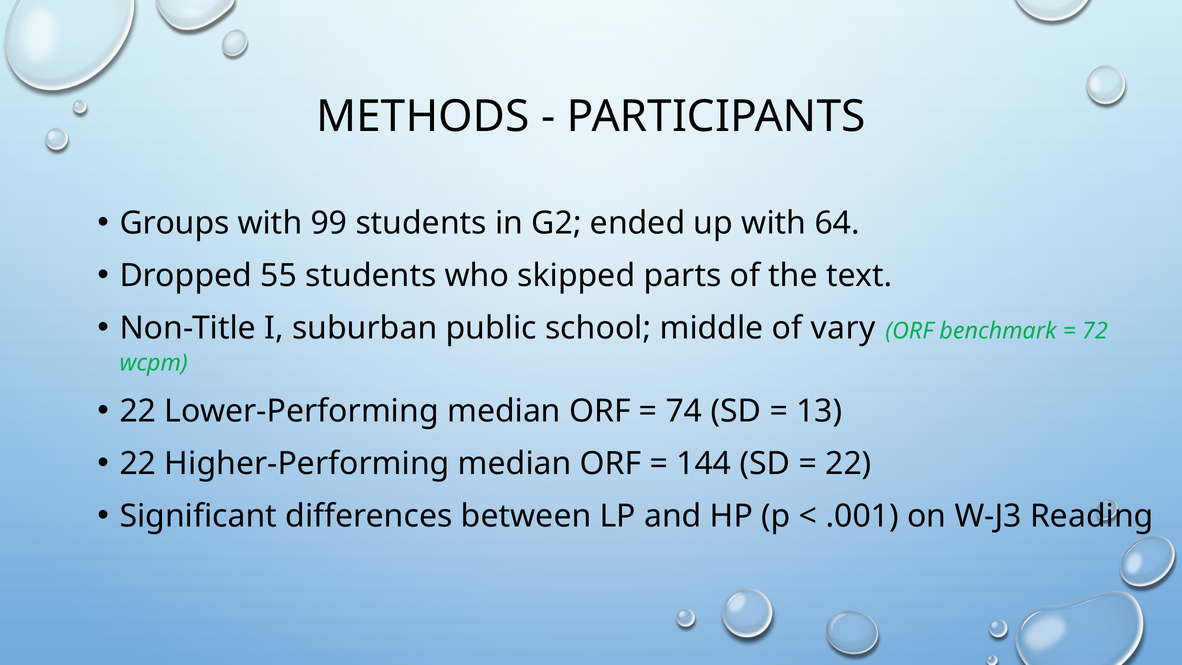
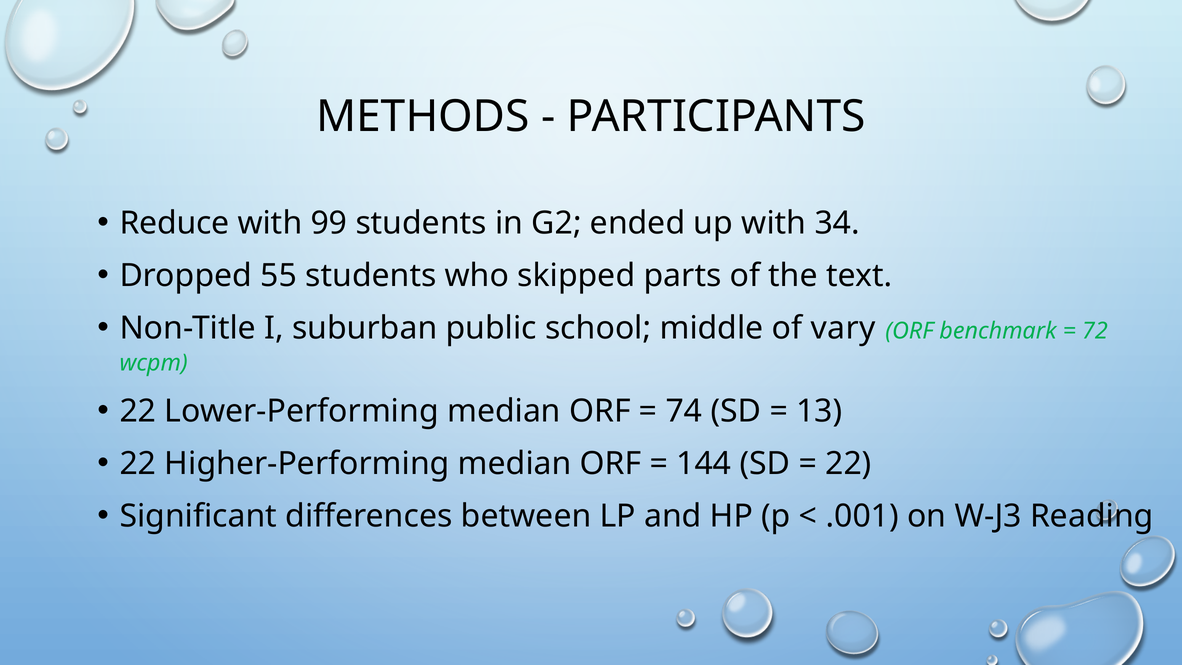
Groups: Groups -> Reduce (175, 223)
64: 64 -> 34 (837, 223)
